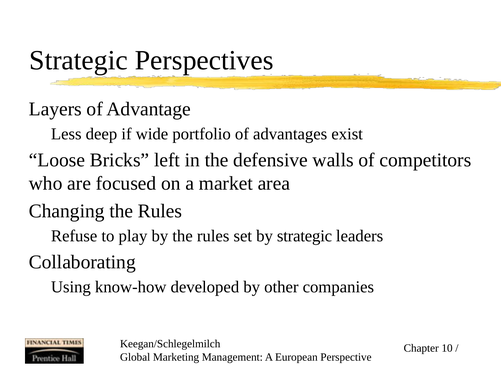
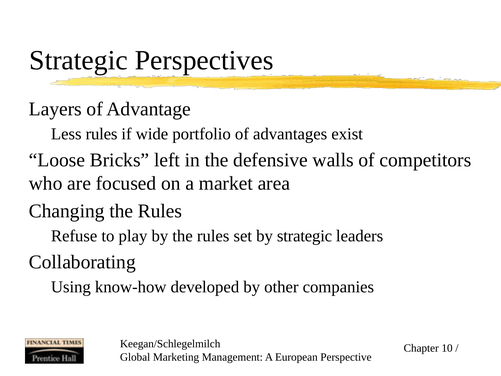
Less deep: deep -> rules (102, 134)
